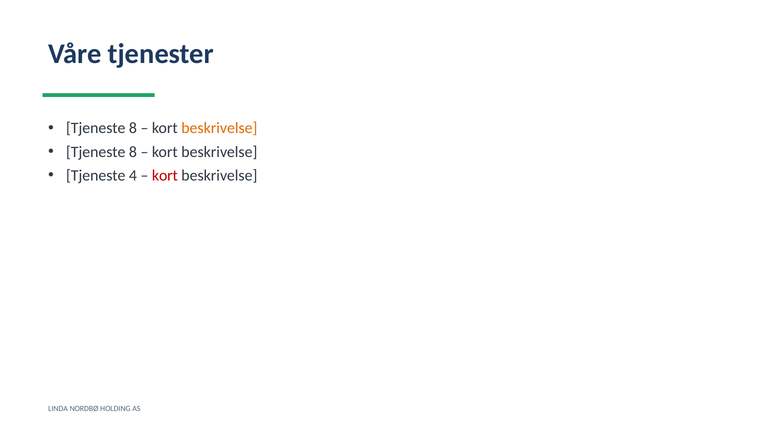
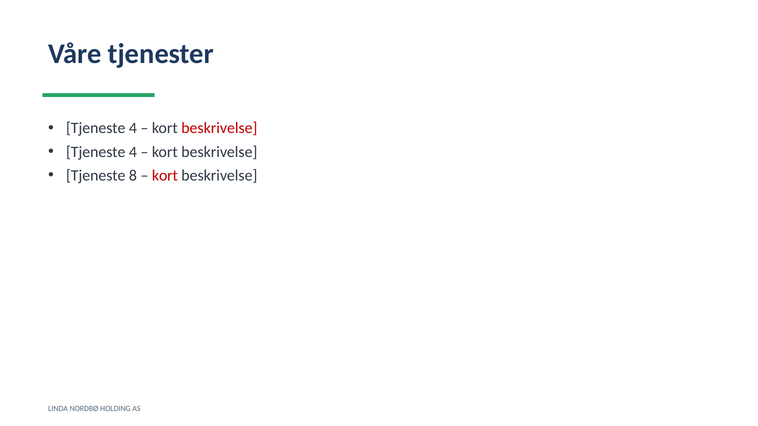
8: 8 -> 4 (133, 128)
beskrivelse colour: orange -> red (219, 128)
8: 8 -> 4 (133, 152)
4: 4 -> 8 (133, 176)
